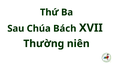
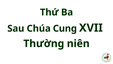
Bách: Bách -> Cung (65, 28)
